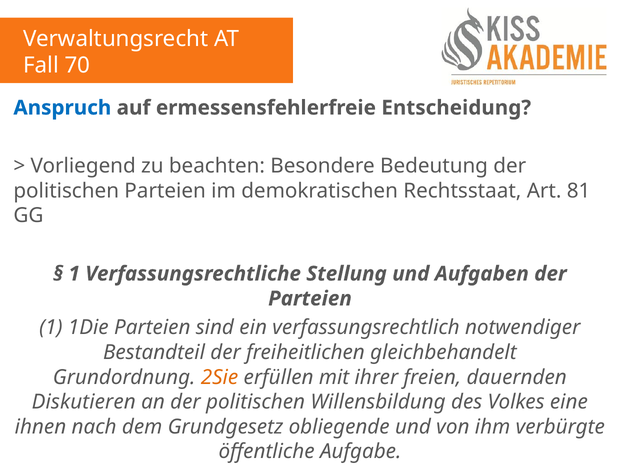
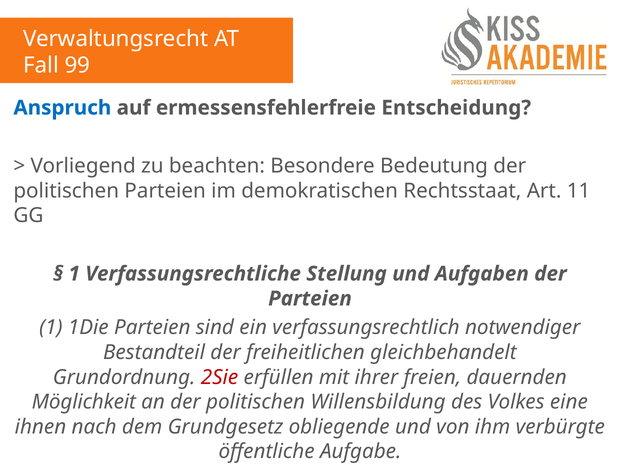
70: 70 -> 99 (77, 66)
81: 81 -> 11 (579, 191)
2Sie colour: orange -> red (220, 377)
Diskutieren: Diskutieren -> Möglichkeit (84, 402)
